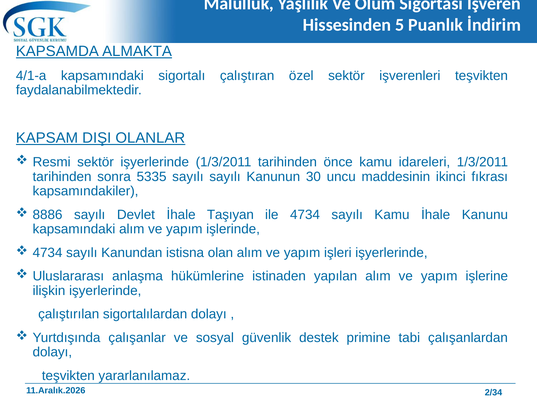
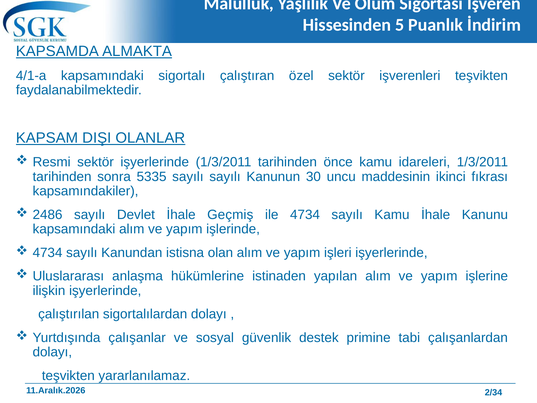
8886: 8886 -> 2486 (48, 215)
Taşıyan: Taşıyan -> Geçmiş (230, 215)
